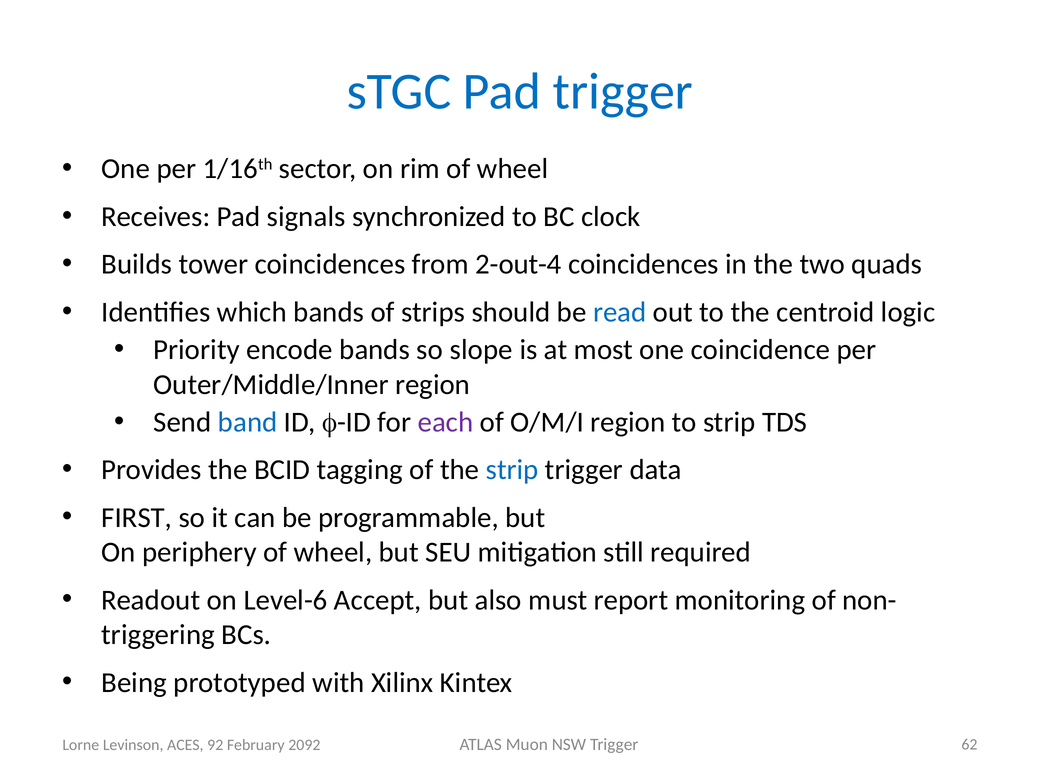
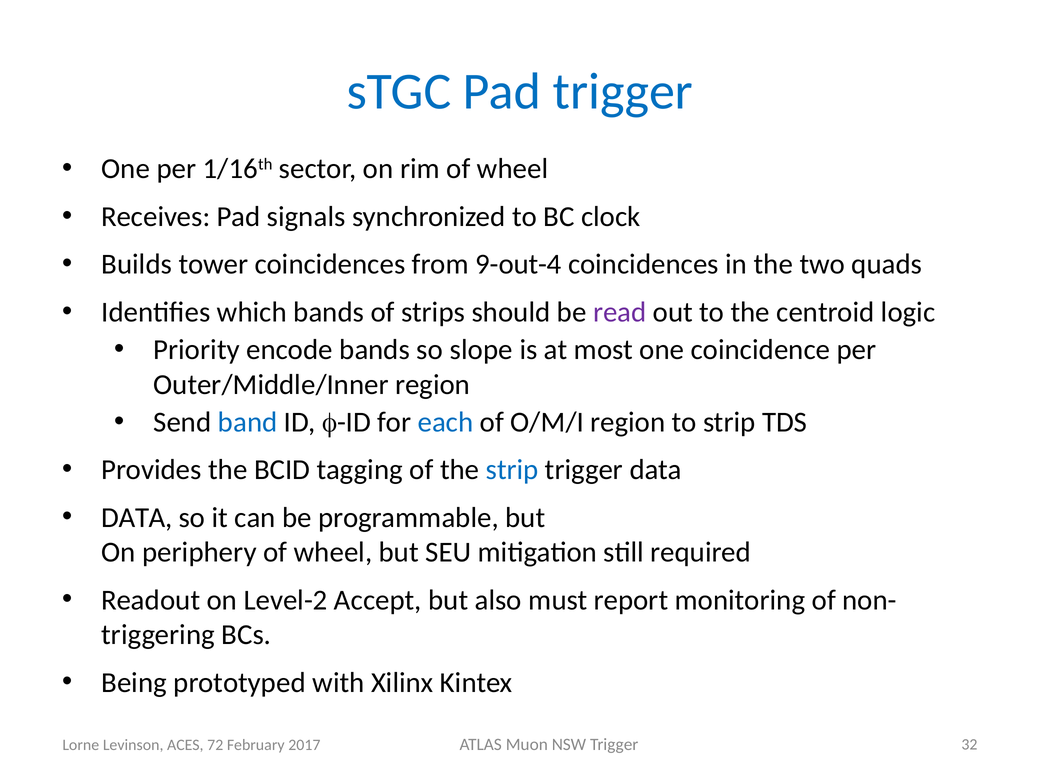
2-out-4: 2-out-4 -> 9-out-4 (518, 264)
read colour: blue -> purple (620, 312)
each colour: purple -> blue (445, 422)
FIRST: FIRST -> DATA (137, 518)
Level-6: Level-6 -> Level-2 (286, 600)
62: 62 -> 32 (969, 745)
92: 92 -> 72 (215, 745)
2092: 2092 -> 2017 (304, 745)
